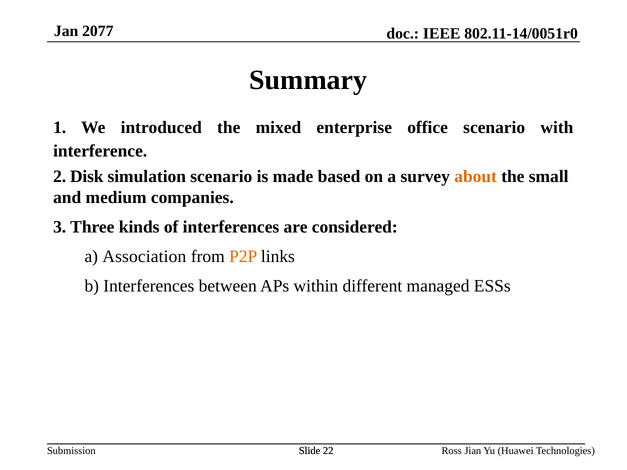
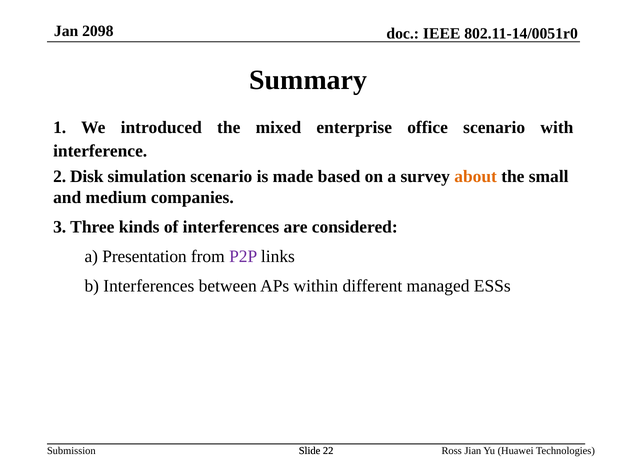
2077: 2077 -> 2098 (98, 31)
Association: Association -> Presentation (145, 257)
P2P colour: orange -> purple (243, 257)
